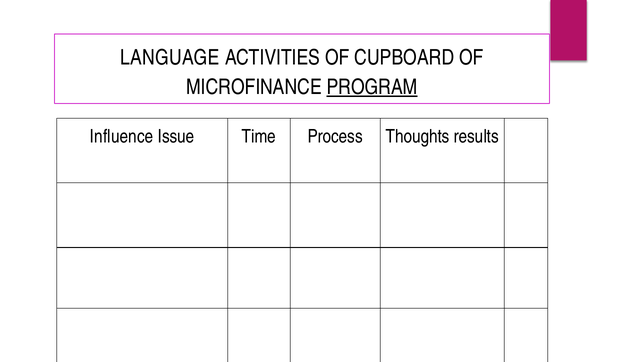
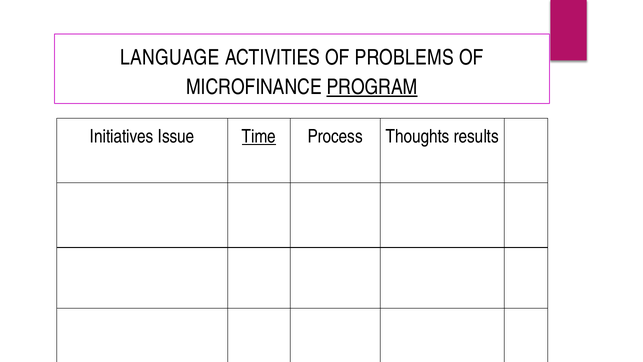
CUPBOARD: CUPBOARD -> PROBLEMS (404, 57)
Influence: Influence -> Initiatives (122, 136)
Time underline: none -> present (259, 136)
